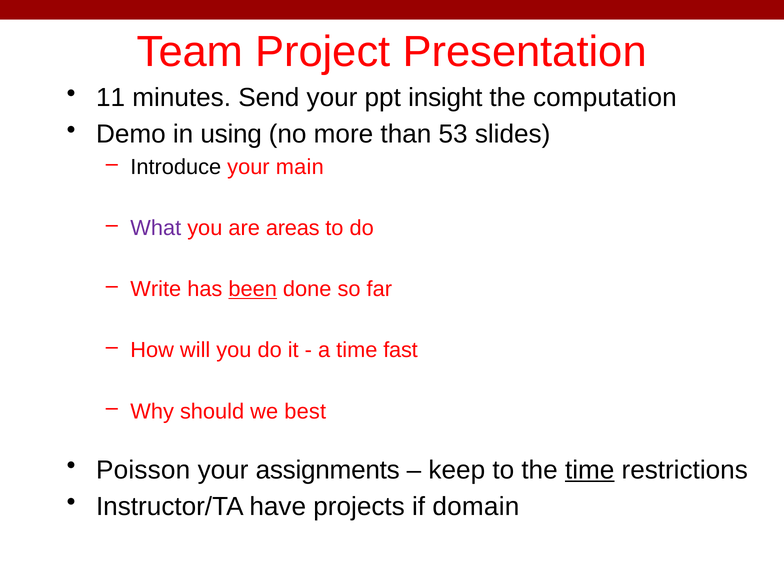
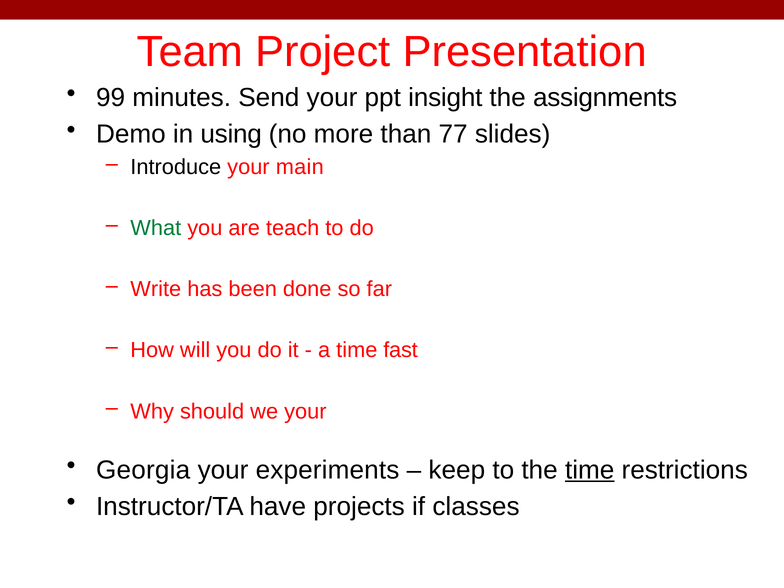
11: 11 -> 99 (111, 98)
computation: computation -> assignments (605, 98)
53: 53 -> 77 (453, 134)
What colour: purple -> green (156, 228)
areas: areas -> teach (293, 228)
been underline: present -> none (253, 289)
we best: best -> your (305, 411)
Poisson: Poisson -> Georgia (143, 470)
assignments: assignments -> experiments (327, 470)
domain: domain -> classes (476, 507)
